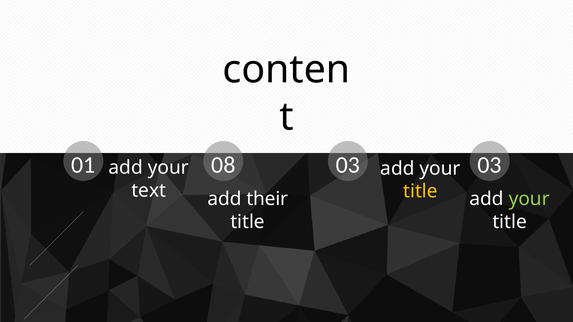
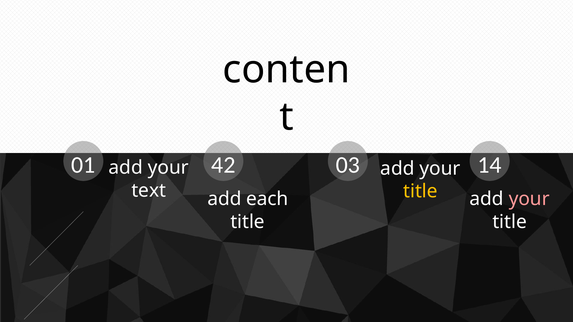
08: 08 -> 42 (223, 165)
03 03: 03 -> 14 (490, 165)
their: their -> each (267, 199)
your colour: light green -> pink (529, 199)
